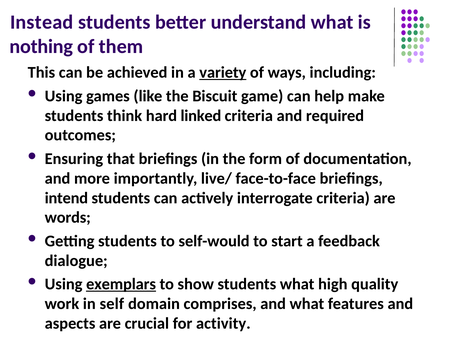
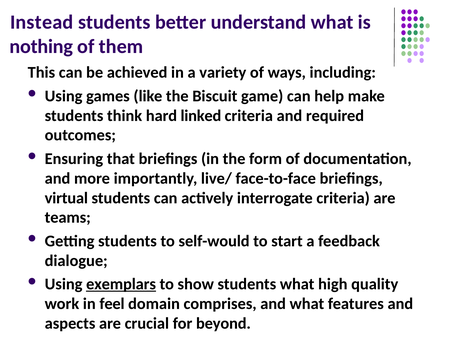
variety underline: present -> none (223, 73)
intend: intend -> virtual (66, 198)
words: words -> teams (68, 217)
self: self -> feel (112, 303)
activity: activity -> beyond (223, 323)
